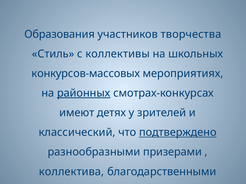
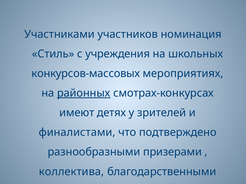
Образования: Образования -> Участниками (59, 34)
творчества: творчества -> номинация (191, 34)
коллективы: коллективы -> учреждения (118, 54)
классический: классический -> финалистами (77, 133)
подтверждено underline: present -> none (178, 133)
